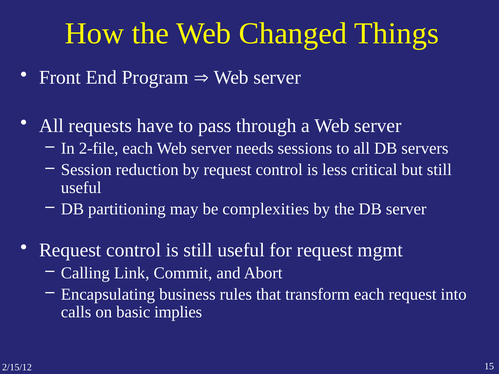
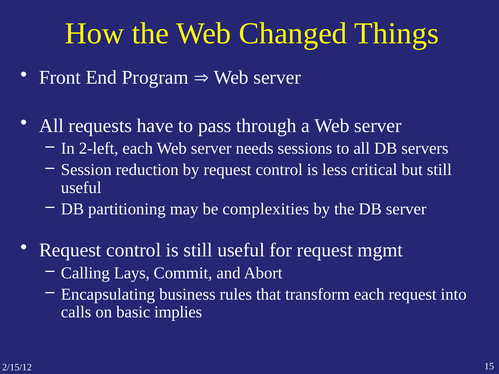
2-file: 2-file -> 2-left (99, 149)
Link: Link -> Lays (132, 273)
